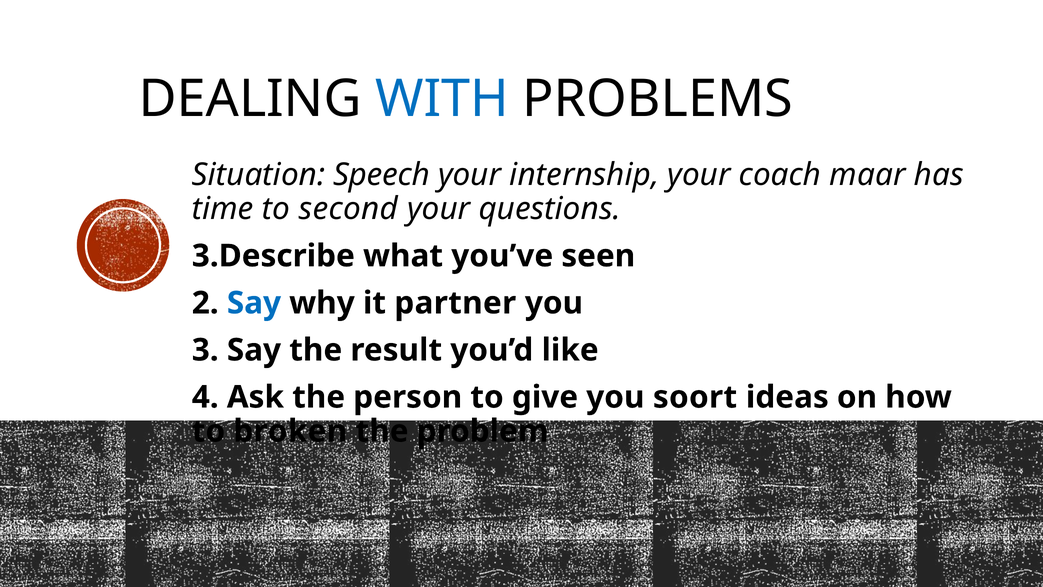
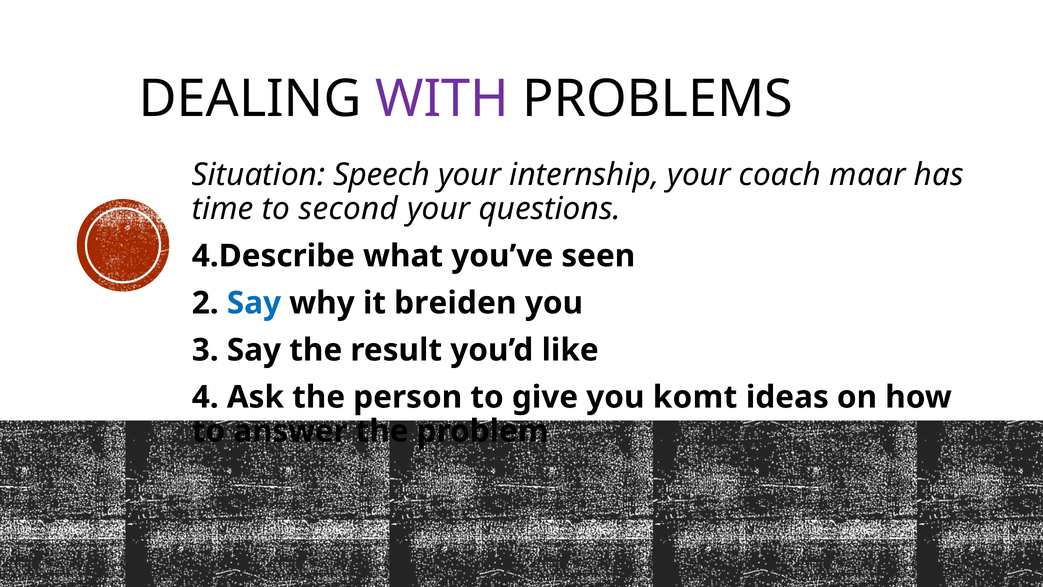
WITH colour: blue -> purple (442, 99)
3.Describe: 3.Describe -> 4.Describe (273, 256)
partner: partner -> breiden (455, 303)
soort: soort -> komt (695, 397)
broken: broken -> answer (290, 431)
